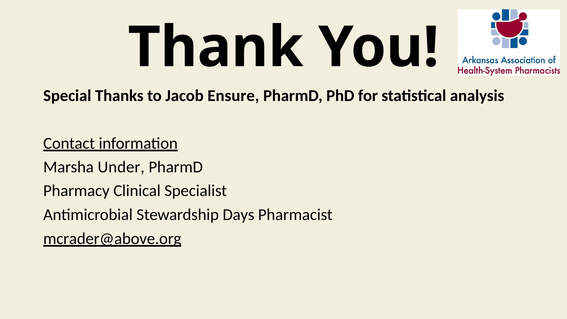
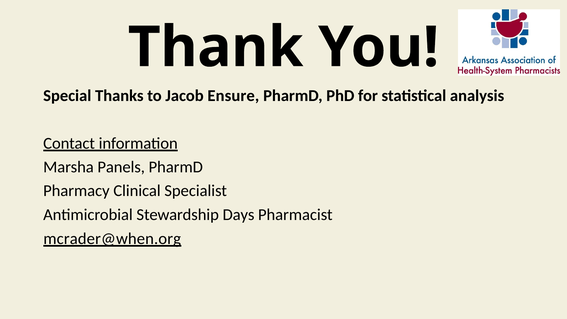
Under: Under -> Panels (121, 167)
mcrader@above.org: mcrader@above.org -> mcrader@when.org (112, 239)
